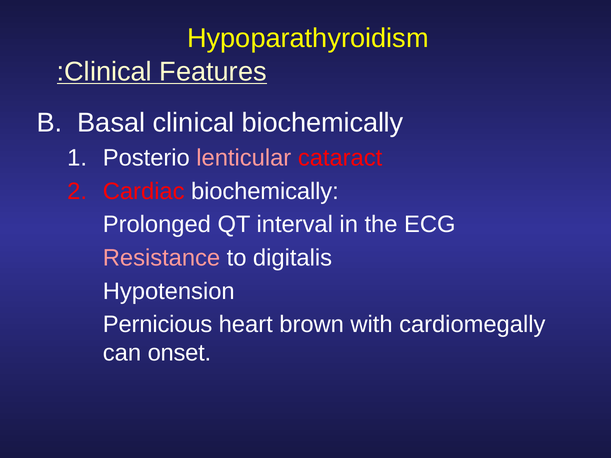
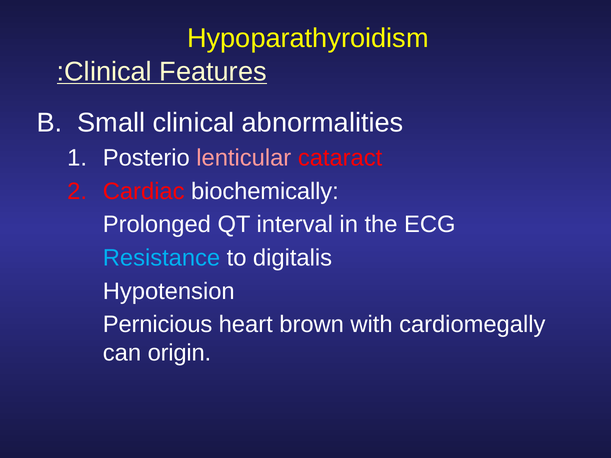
Basal: Basal -> Small (111, 123)
clinical biochemically: biochemically -> abnormalities (323, 123)
Resistance colour: pink -> light blue (162, 258)
onset: onset -> origin (179, 353)
